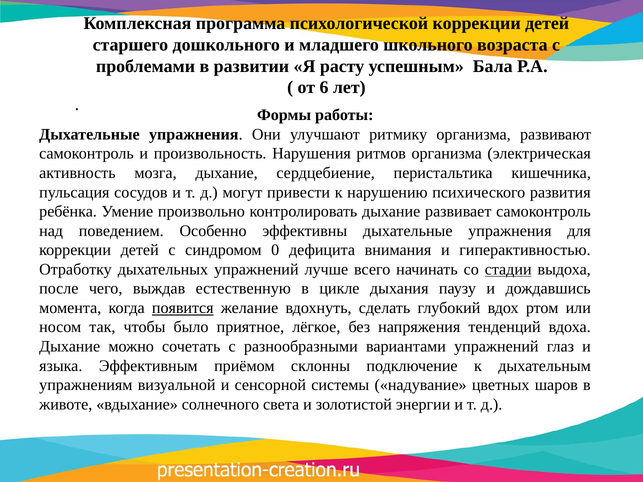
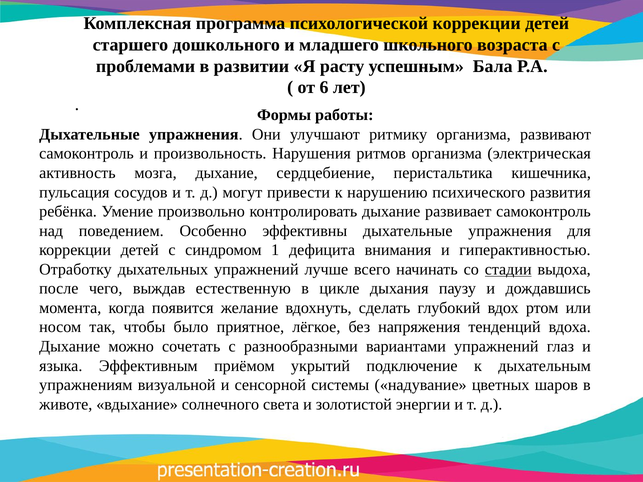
0: 0 -> 1 (275, 250)
появится underline: present -> none (183, 308)
склонны: склонны -> укрытий (321, 366)
